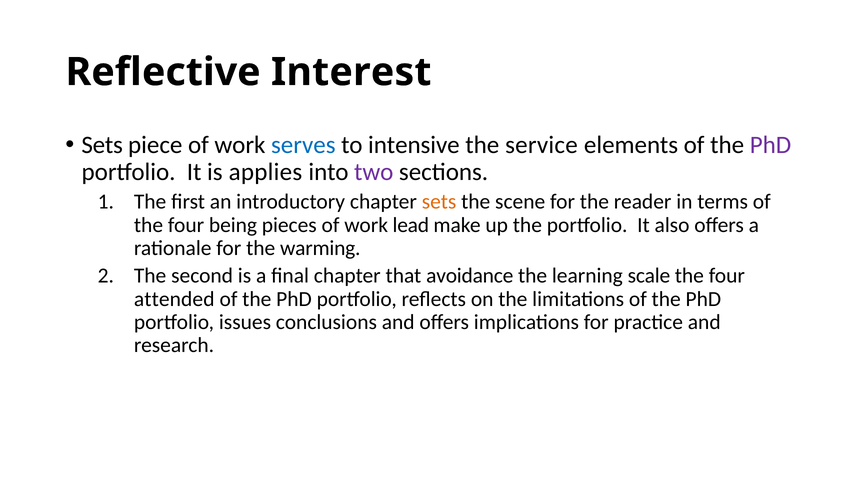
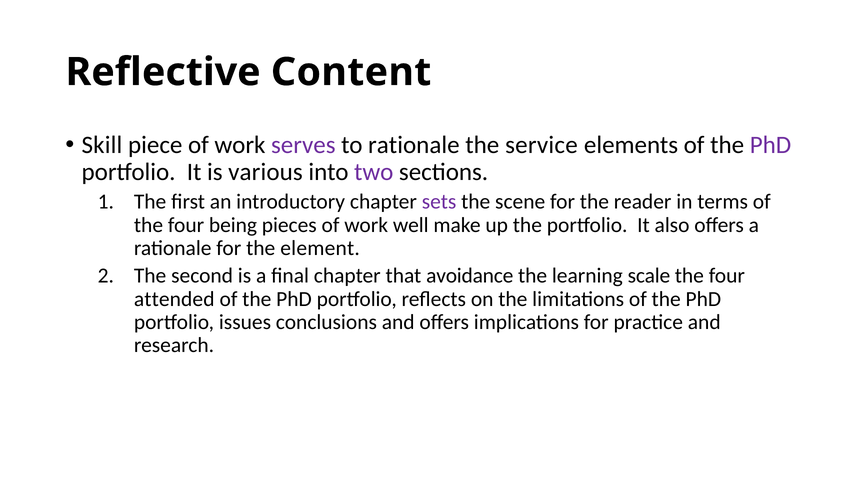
Interest: Interest -> Content (351, 72)
Sets: Sets -> Skill (102, 145)
serves colour: blue -> purple (303, 145)
to intensive: intensive -> rationale (414, 145)
applies: applies -> various (265, 172)
sets colour: orange -> purple (439, 202)
lead: lead -> well (411, 225)
warming: warming -> element (320, 248)
